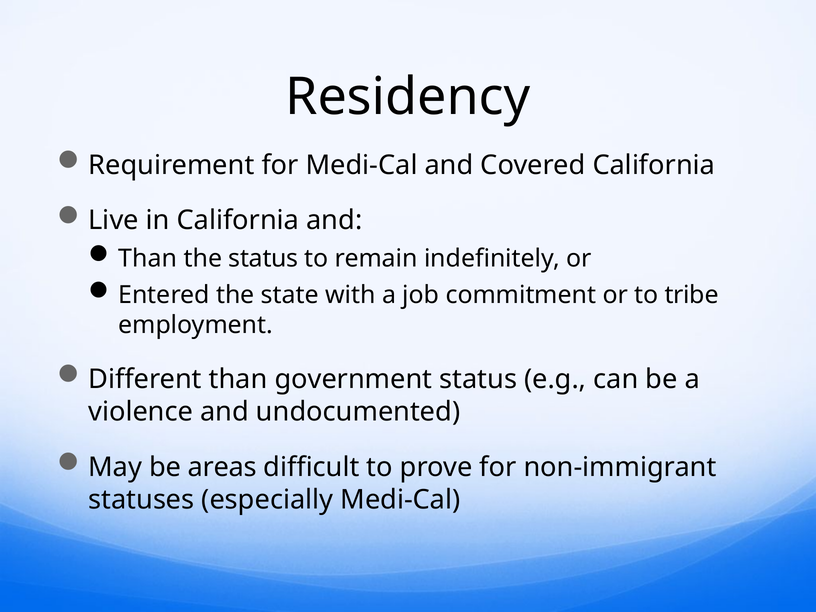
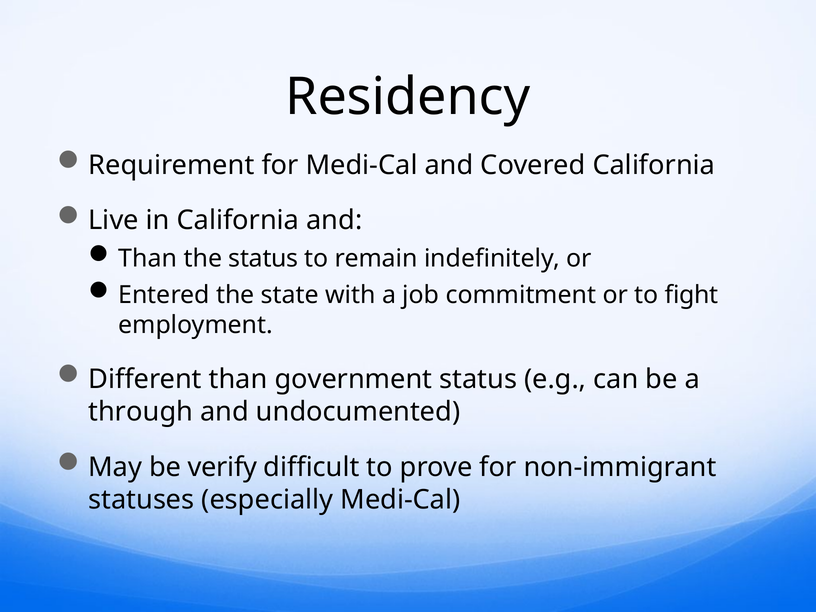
tribe: tribe -> fight (692, 295)
violence: violence -> through (141, 412)
areas: areas -> verify (222, 467)
